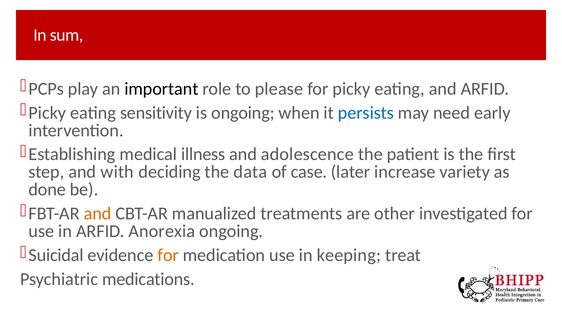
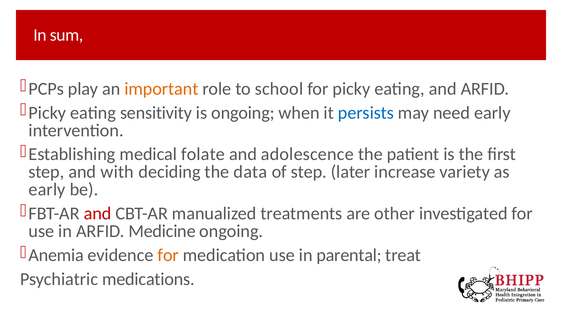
important colour: black -> orange (161, 89)
please: please -> school (279, 89)
illness: illness -> folate (203, 154)
of case: case -> step (309, 172)
done: done -> early (47, 190)
and colour: orange -> red (98, 214)
Anorexia: Anorexia -> Medicine (162, 231)
Suicidal: Suicidal -> Anemia (56, 255)
keeping: keeping -> parental (349, 255)
